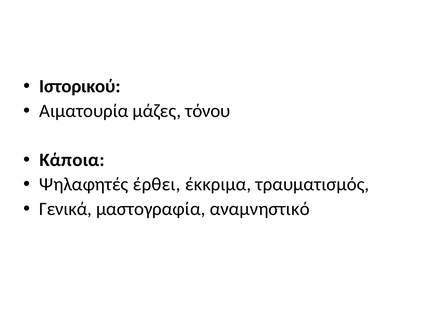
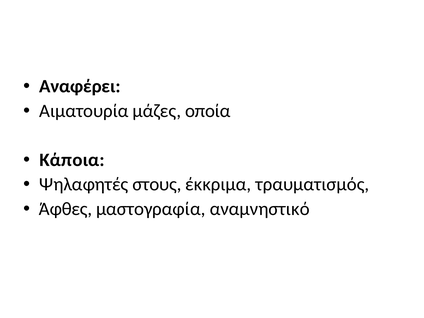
Ιστορικού: Ιστορικού -> Αναφέρει (80, 86)
τόνου: τόνου -> οποία (208, 111)
έρθει: έρθει -> στους (157, 184)
Γενικά: Γενικά -> Άφθες (66, 209)
